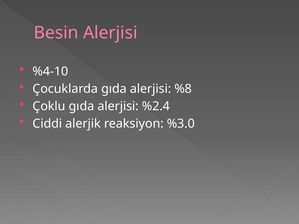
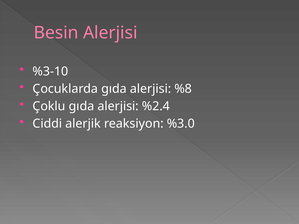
%4-10: %4-10 -> %3-10 (50, 71)
